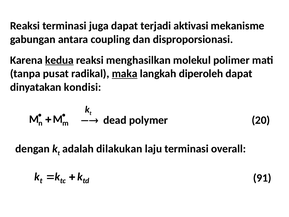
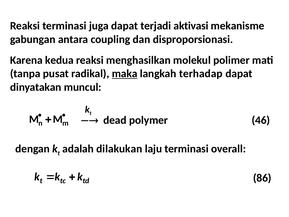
kedua underline: present -> none (59, 60)
diperoleh: diperoleh -> terhadap (201, 74)
kondisi: kondisi -> muncul (83, 87)
20: 20 -> 46 (261, 120)
91: 91 -> 86 (262, 178)
